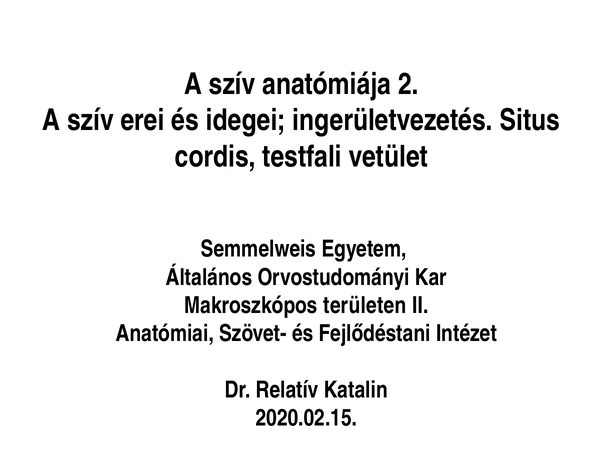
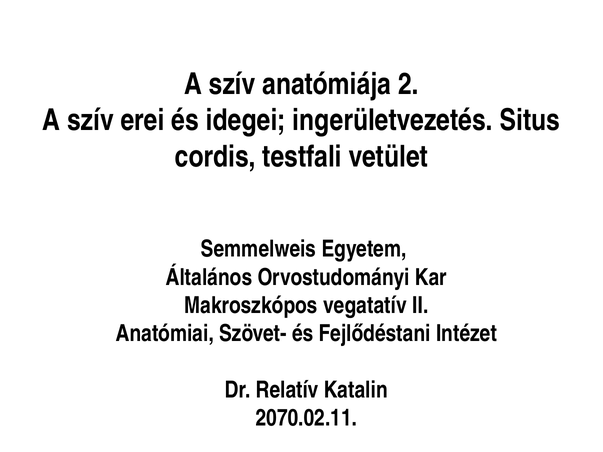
területen: területen -> vegatatív (365, 306)
2020.02.15: 2020.02.15 -> 2070.02.11 (306, 418)
